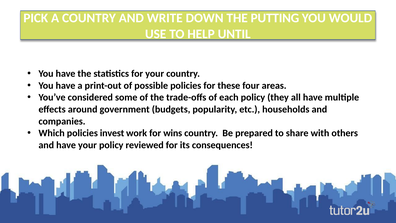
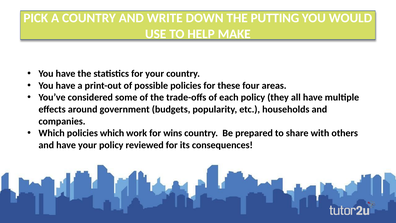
UNTIL: UNTIL -> MAKE (234, 34)
policies invest: invest -> which (112, 133)
